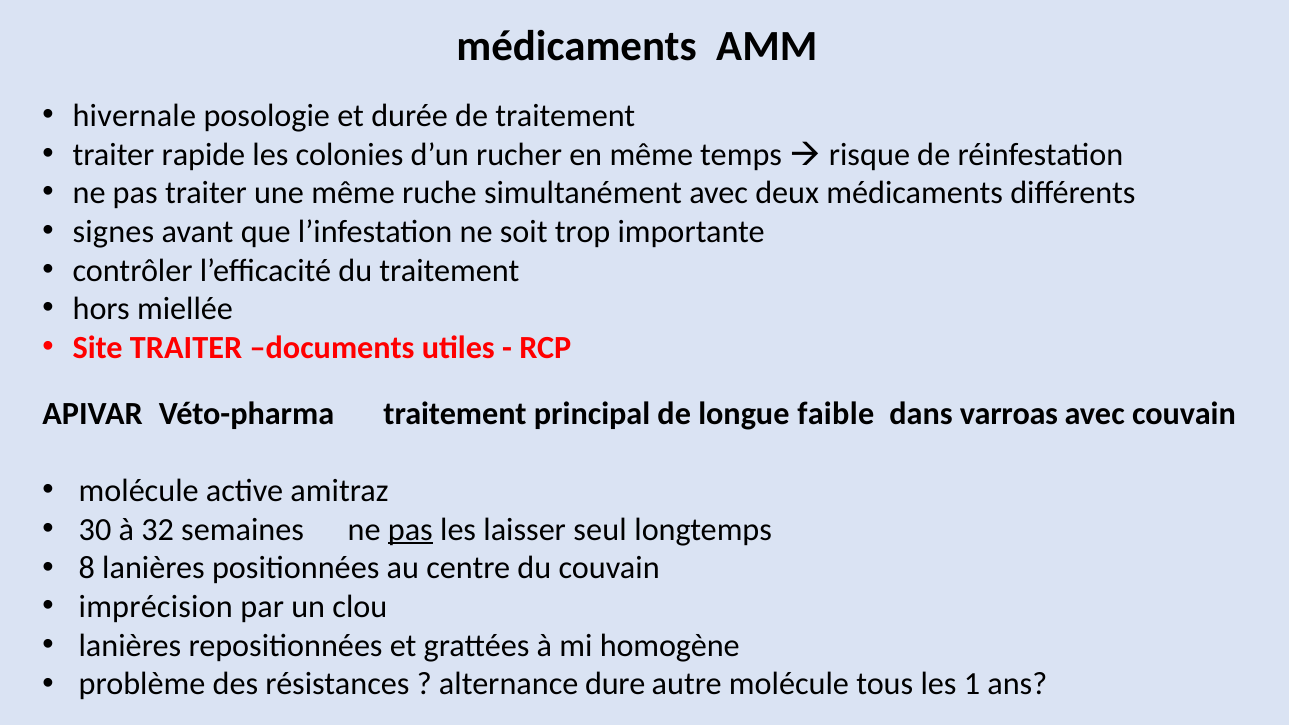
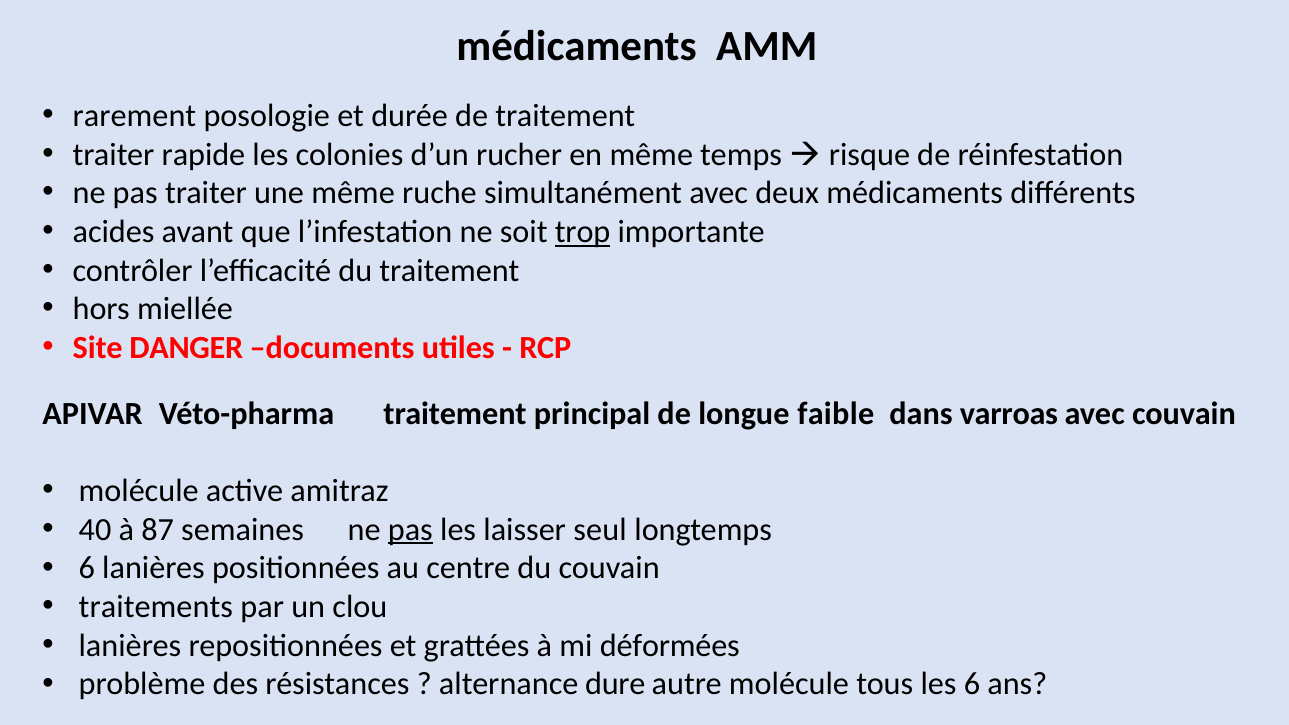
hivernale: hivernale -> rarement (134, 116)
signes: signes -> acides (114, 232)
trop underline: none -> present (583, 232)
Site TRAITER: TRAITER -> DANGER (186, 348)
30: 30 -> 40 (95, 530)
32: 32 -> 87 (158, 530)
8: 8 -> 6 (87, 568)
imprécision: imprécision -> traitements (156, 607)
homogène: homogène -> déformées (670, 646)
les 1: 1 -> 6 (972, 684)
